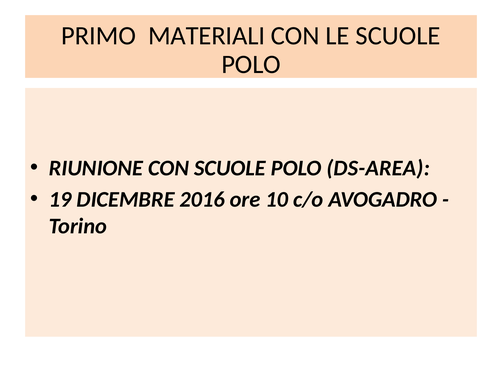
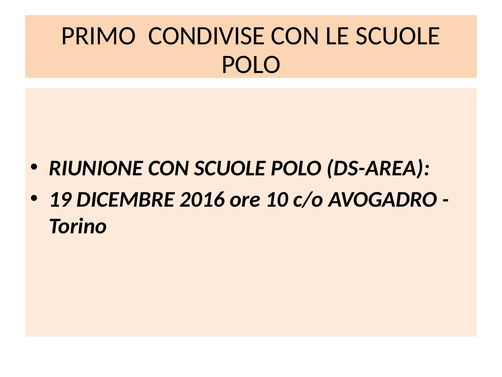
MATERIALI: MATERIALI -> CONDIVISE (207, 36)
